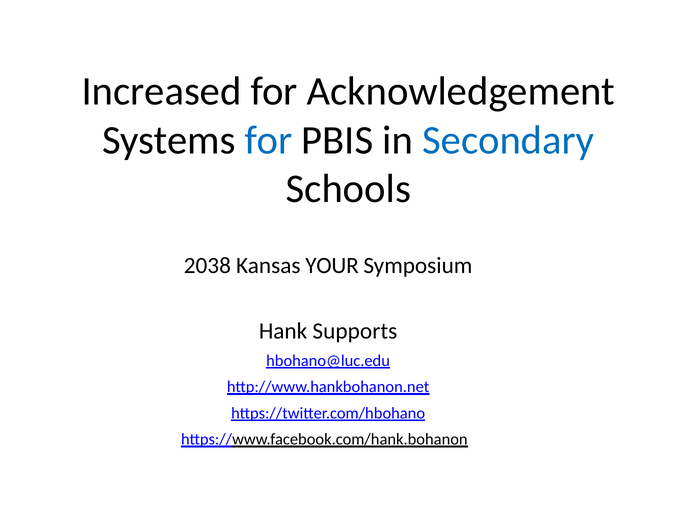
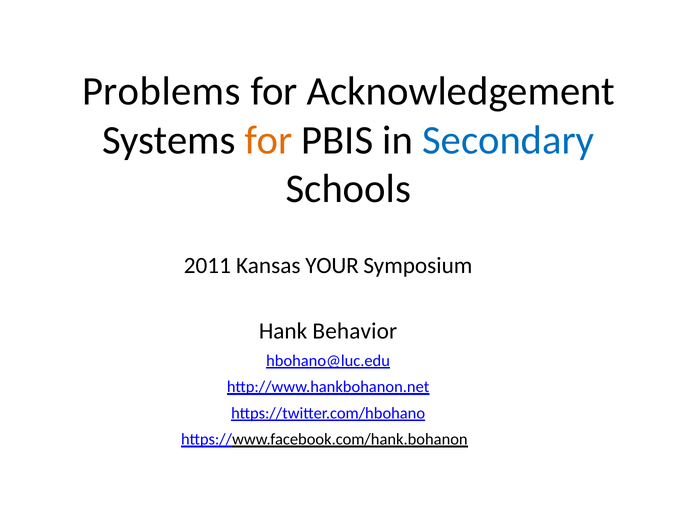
Increased: Increased -> Problems (161, 91)
for colour: blue -> orange (269, 140)
2038: 2038 -> 2011 (207, 266)
Supports: Supports -> Behavior (355, 331)
